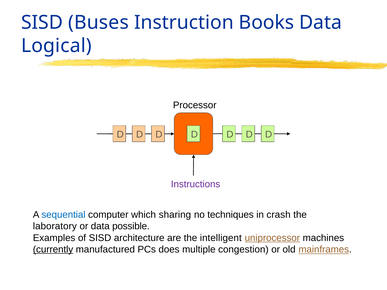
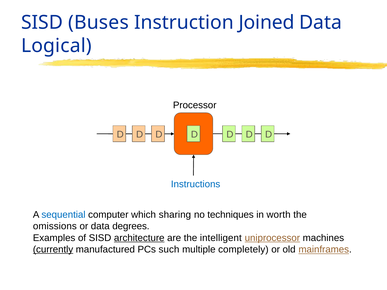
Books: Books -> Joined (267, 23)
Instructions colour: purple -> blue (196, 184)
crash: crash -> worth (279, 215)
laboratory: laboratory -> omissions (55, 226)
possible: possible -> degrees (131, 226)
architecture underline: none -> present (139, 238)
does: does -> such (169, 250)
congestion: congestion -> completely (243, 250)
